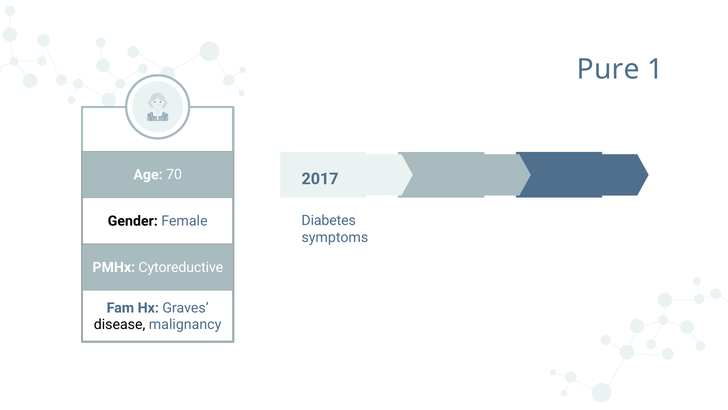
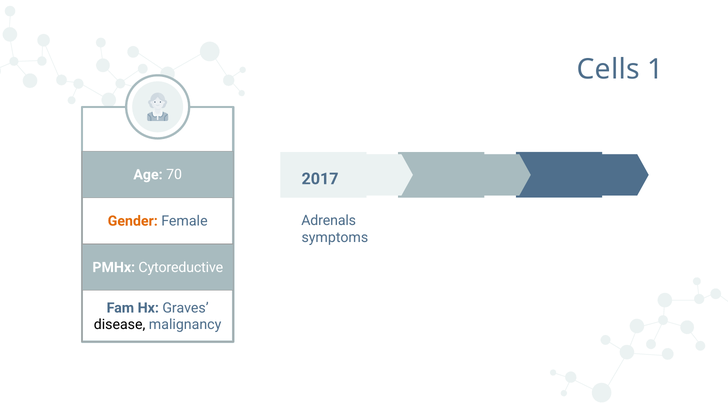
Pure: Pure -> Cells (608, 69)
Diabetes: Diabetes -> Adrenals (329, 220)
Gender colour: black -> orange (133, 221)
